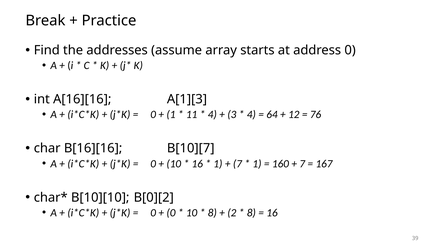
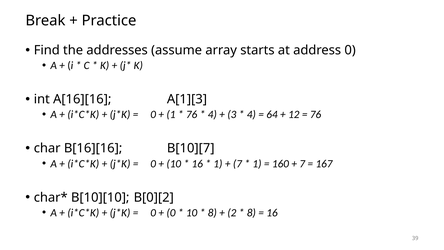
11: 11 -> 76 (192, 115)
